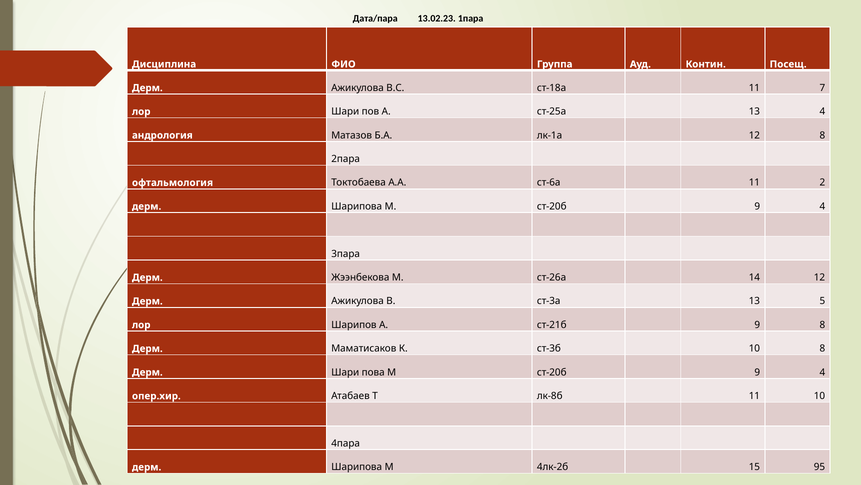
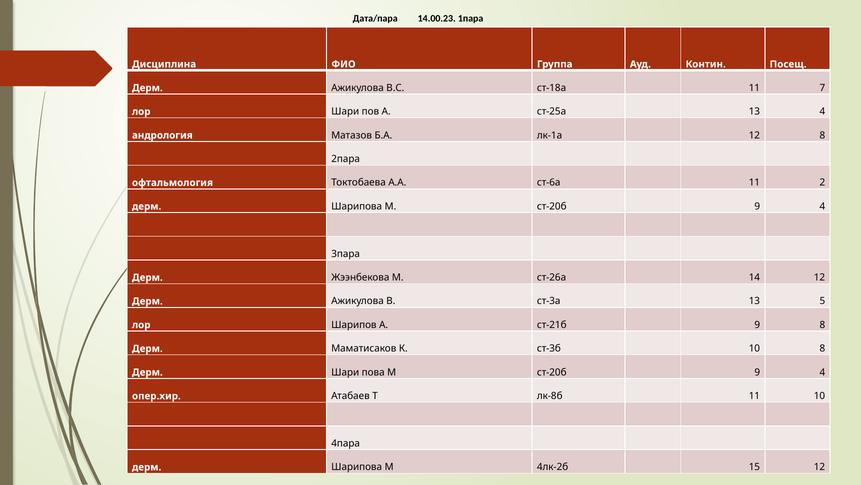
13.02.23: 13.02.23 -> 14.00.23 (437, 18)
15 95: 95 -> 12 (819, 466)
